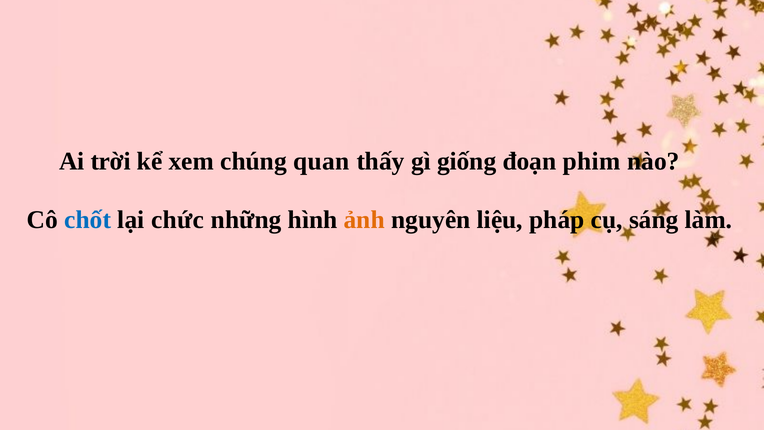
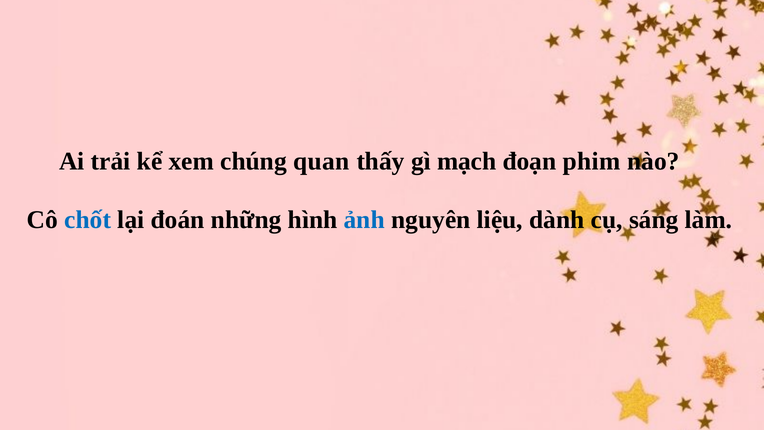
trời: trời -> trải (111, 161)
giống: giống -> mạch (467, 161)
chức: chức -> đoán (178, 220)
ảnh colour: orange -> blue (364, 220)
pháp: pháp -> dành (557, 220)
